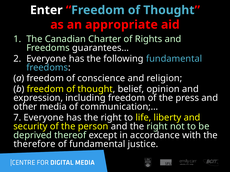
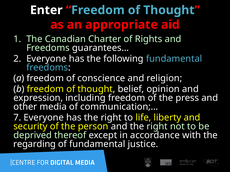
therefore: therefore -> regarding (35, 145)
